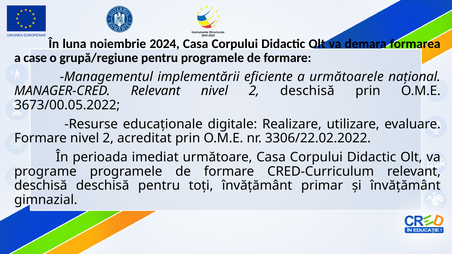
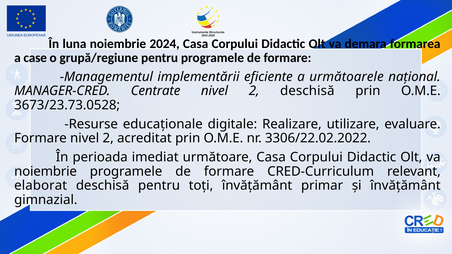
MANAGER-CRED Relevant: Relevant -> Centrate (156, 91)
3673/00.05.2022: 3673/00.05.2022 -> 3673/23.73.0528 (67, 105)
programe: programe -> noiembrie (46, 172)
deschisă: deschisă -> elaborat (41, 186)
